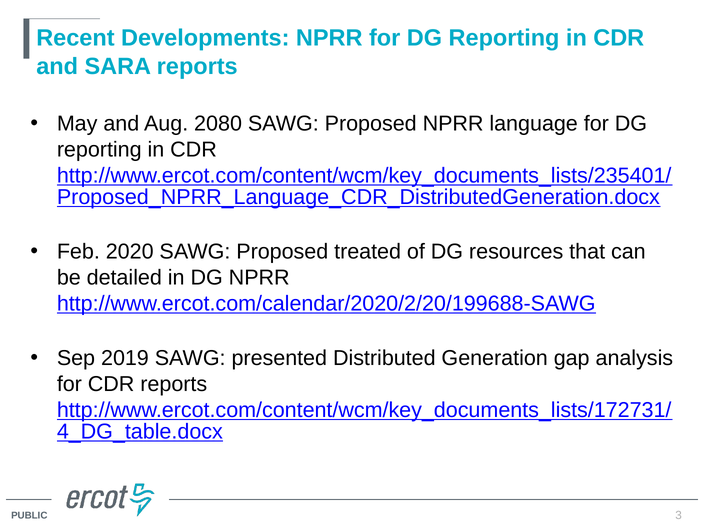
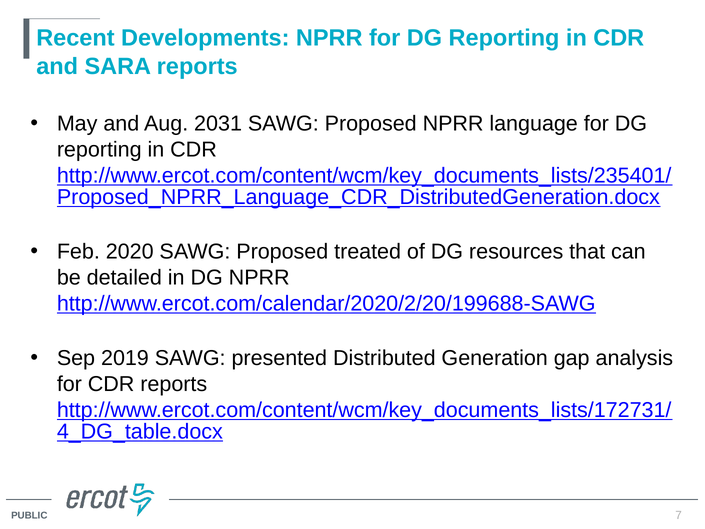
2080: 2080 -> 2031 (218, 124)
3: 3 -> 7 (679, 515)
